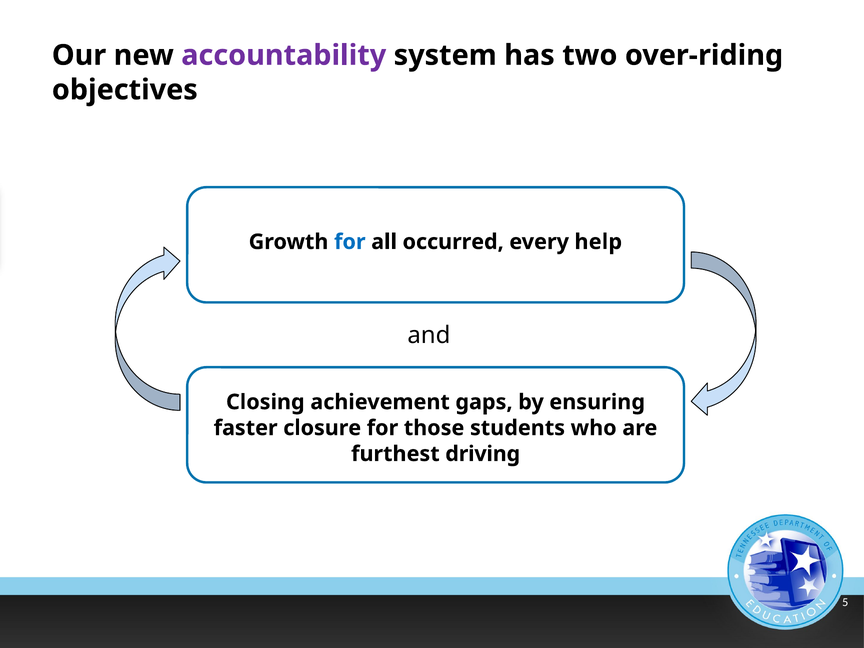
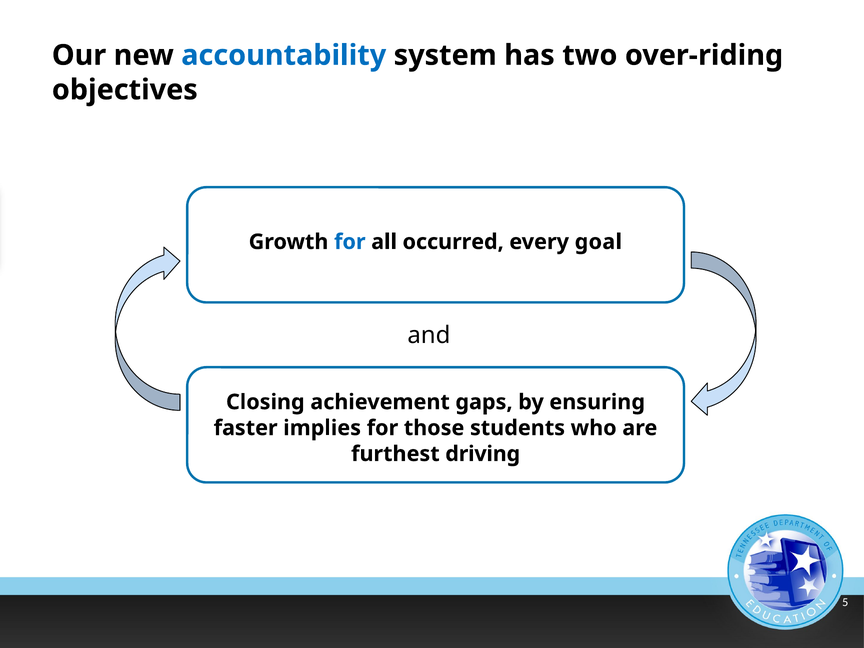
accountability colour: purple -> blue (284, 55)
help: help -> goal (598, 242)
closure: closure -> implies (322, 428)
